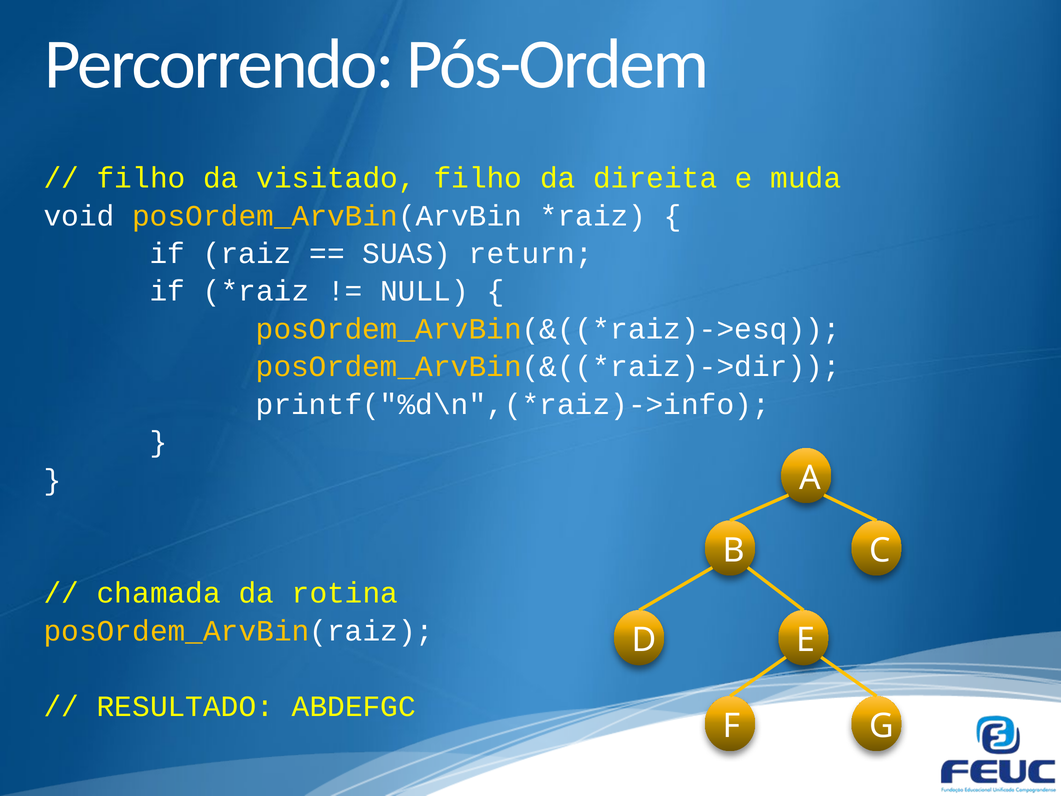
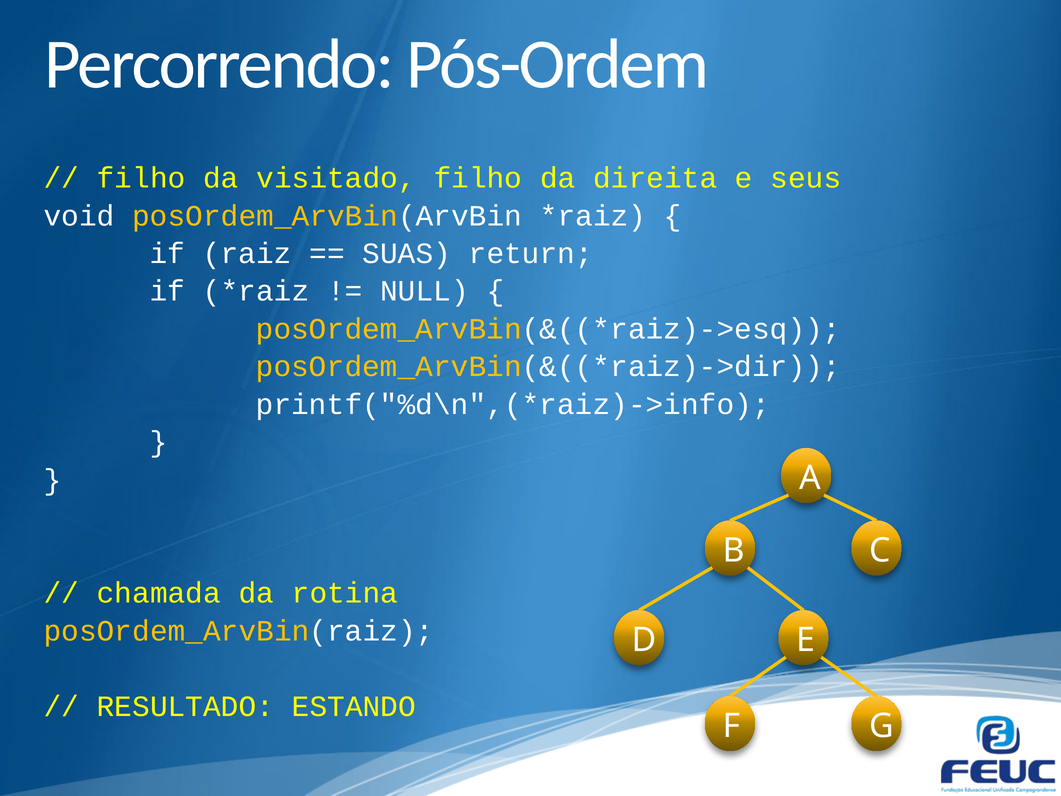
muda: muda -> seus (806, 178)
ABDEFGC: ABDEFGC -> ESTANDO (354, 706)
